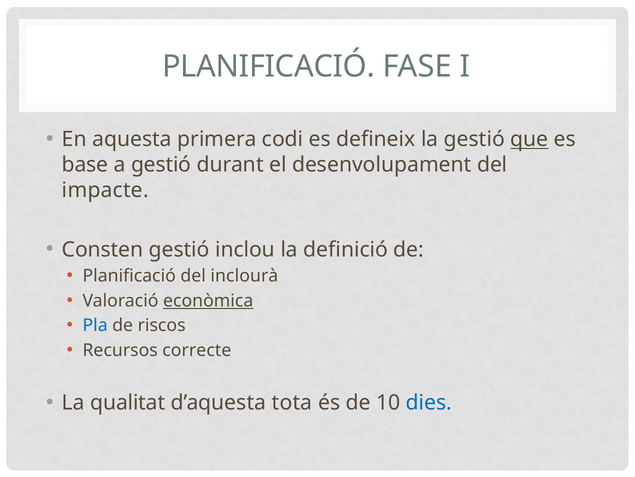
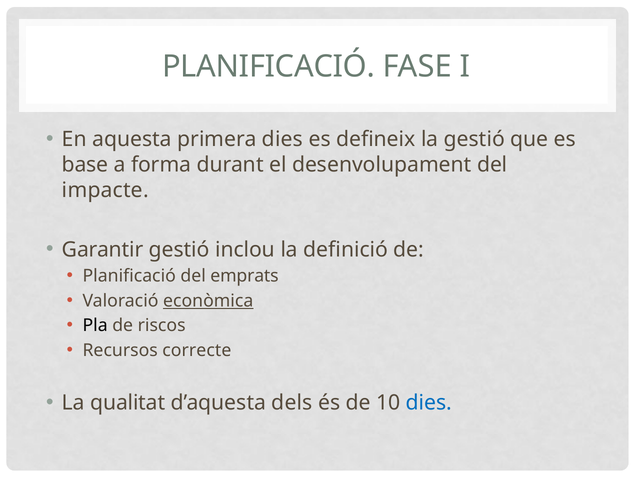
primera codi: codi -> dies (282, 139)
que underline: present -> none (529, 139)
a gestió: gestió -> forma (161, 164)
Consten: Consten -> Garantir (103, 249)
inclourà: inclourà -> emprats (245, 276)
Pla colour: blue -> black (95, 325)
tota: tota -> dels (292, 402)
